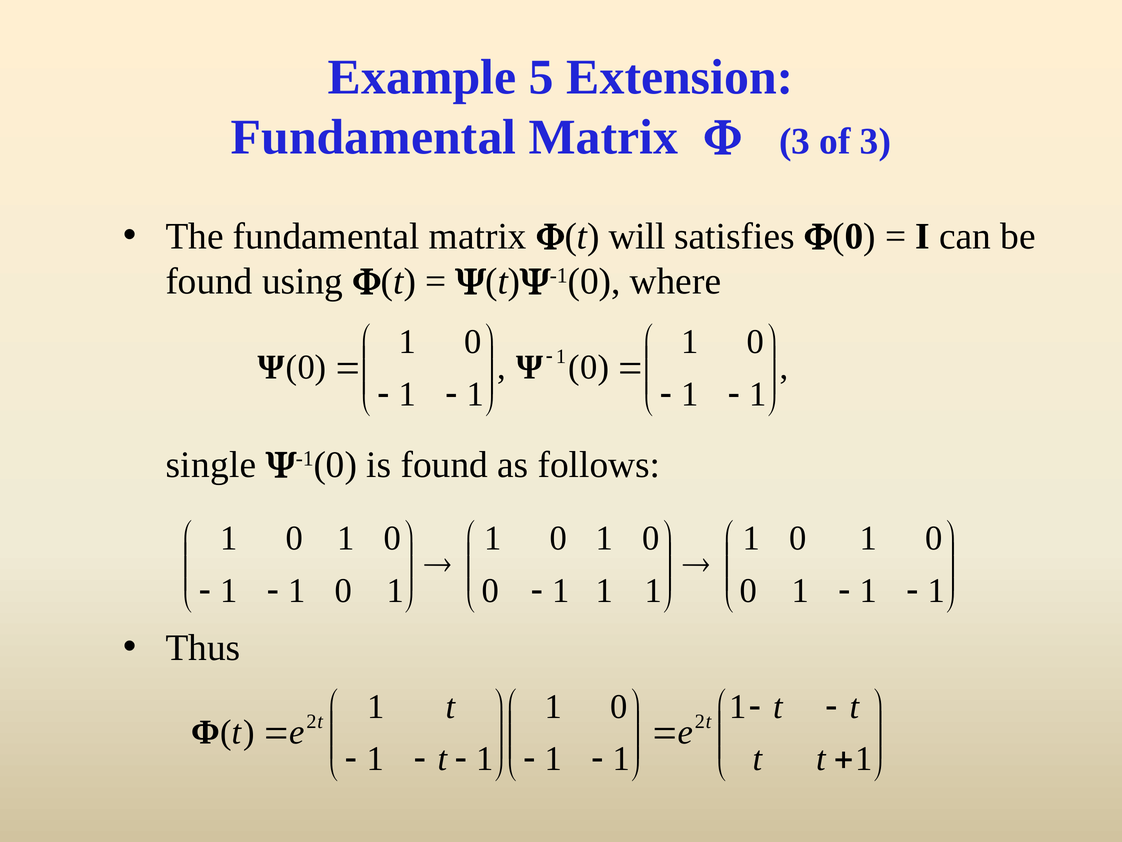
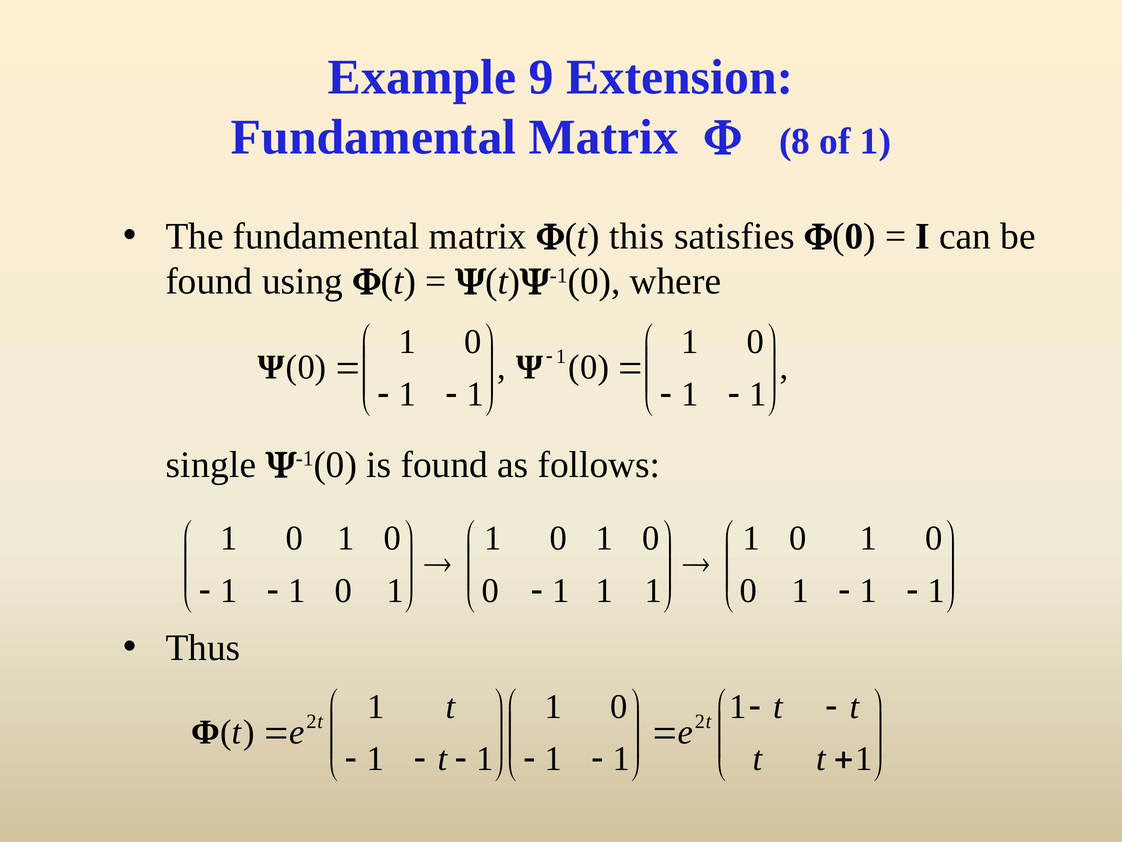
5: 5 -> 9 (541, 77)
3: 3 -> 8 (795, 141)
of 3: 3 -> 1 (876, 141)
will: will -> this (637, 236)
